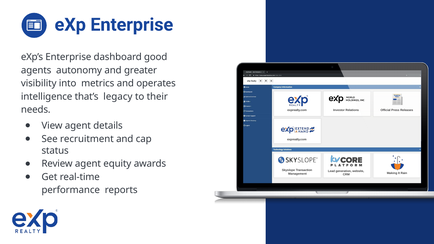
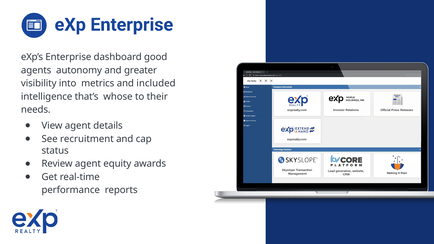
operates: operates -> included (156, 83)
legacy: legacy -> whose (118, 97)
